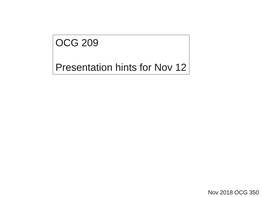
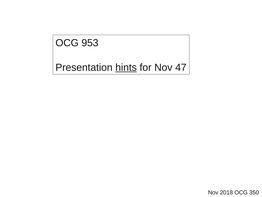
209: 209 -> 953 (90, 43)
hints underline: none -> present (126, 67)
12: 12 -> 47 (181, 67)
